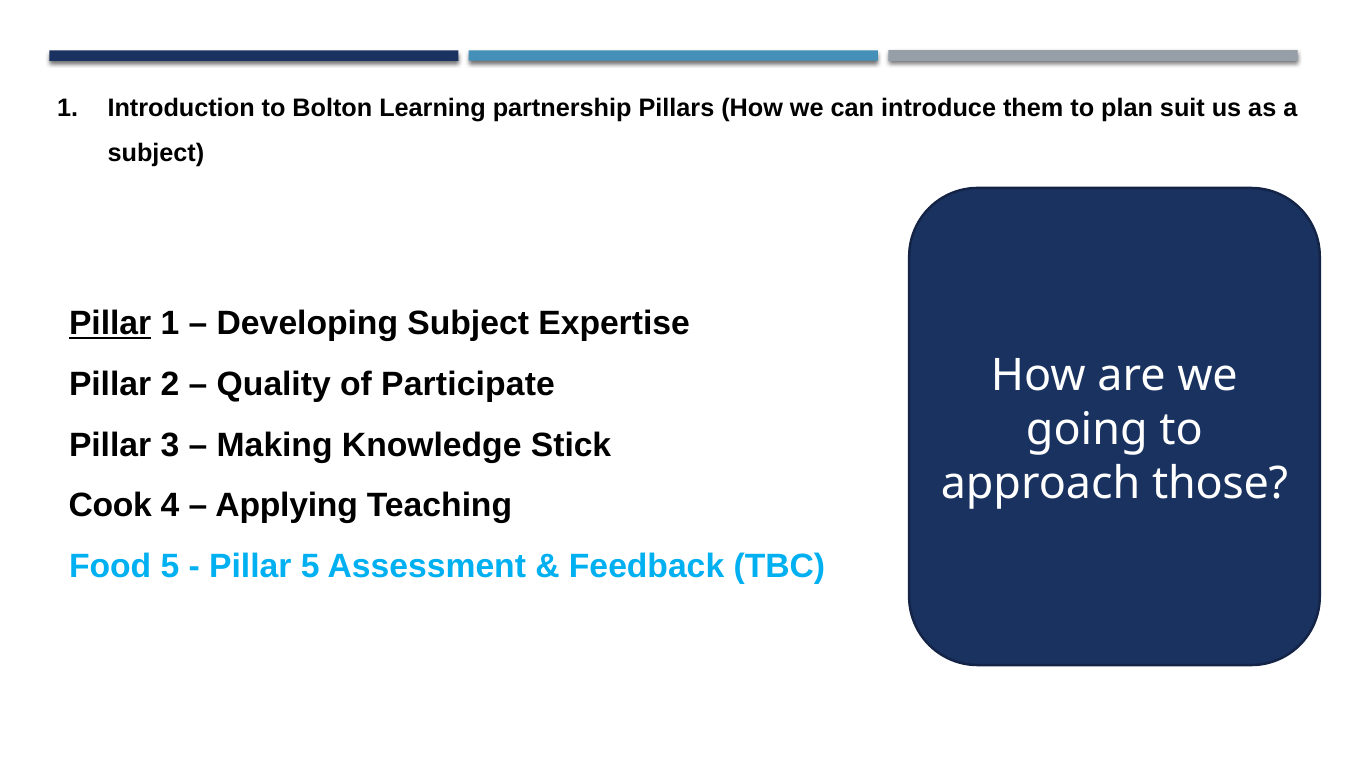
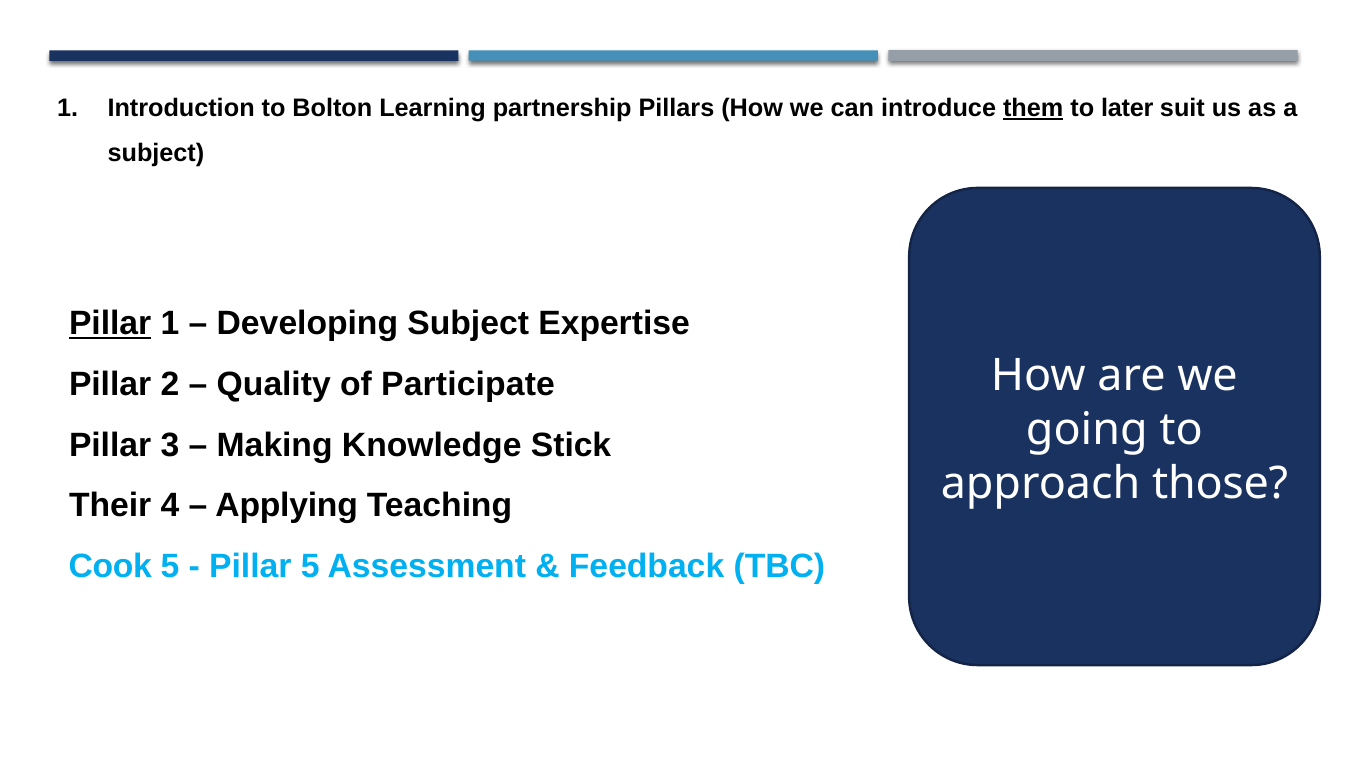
them underline: none -> present (1033, 108)
plan: plan -> later (1127, 108)
Cook: Cook -> Their (110, 506)
Food: Food -> Cook (110, 566)
